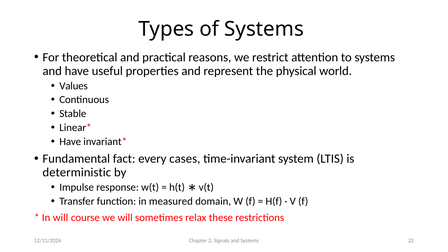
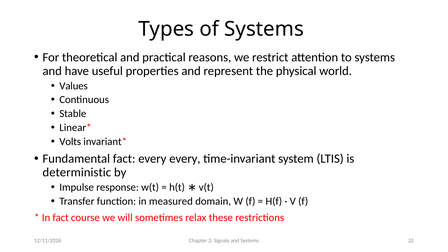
Have: Have -> Volts (70, 141)
every cases: cases -> every (185, 159)
In will: will -> fact (61, 218)
